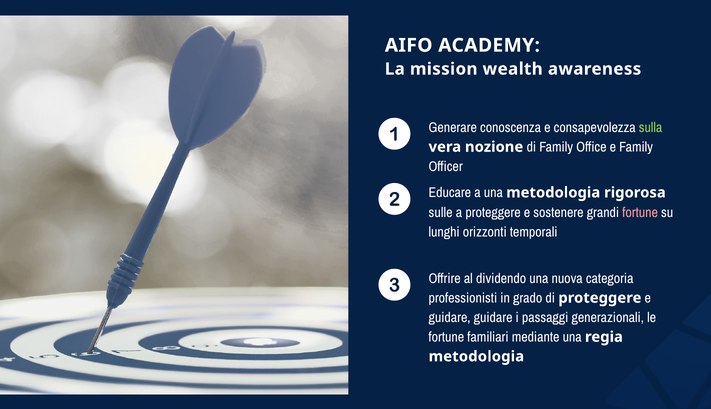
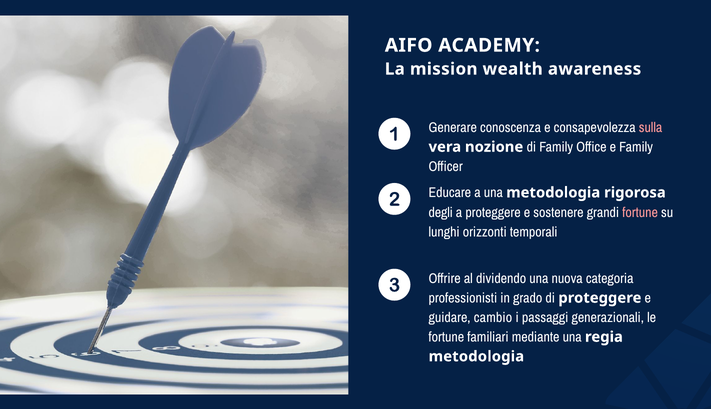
sulla colour: light green -> pink (651, 128)
sulle: sulle -> degli (441, 212)
guidare guidare: guidare -> cambio (493, 318)
